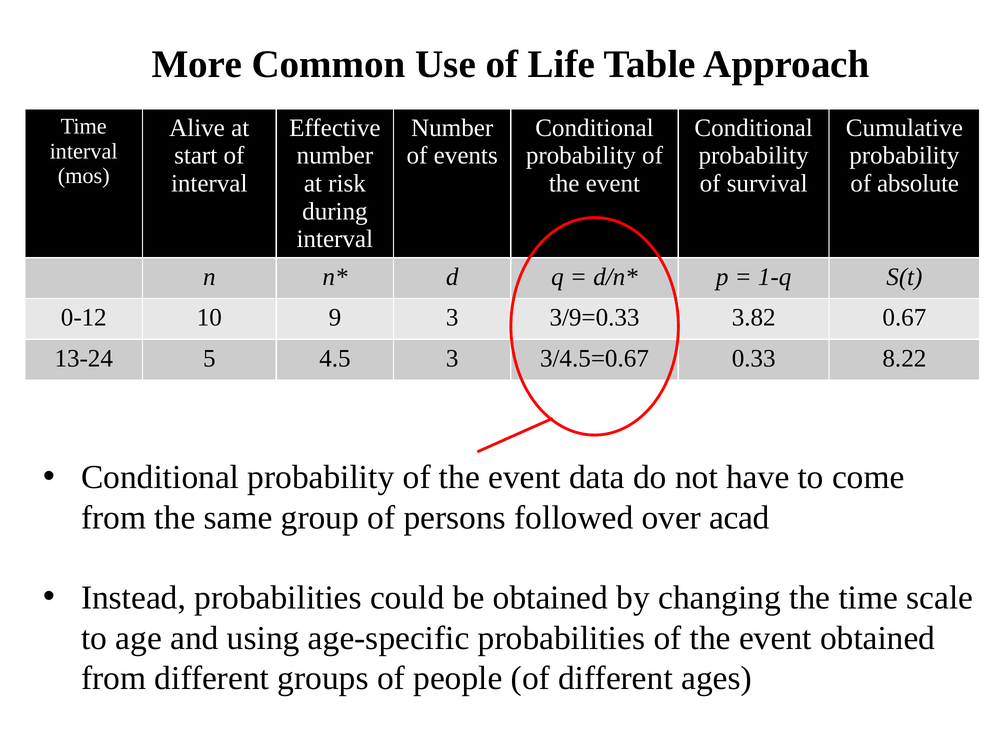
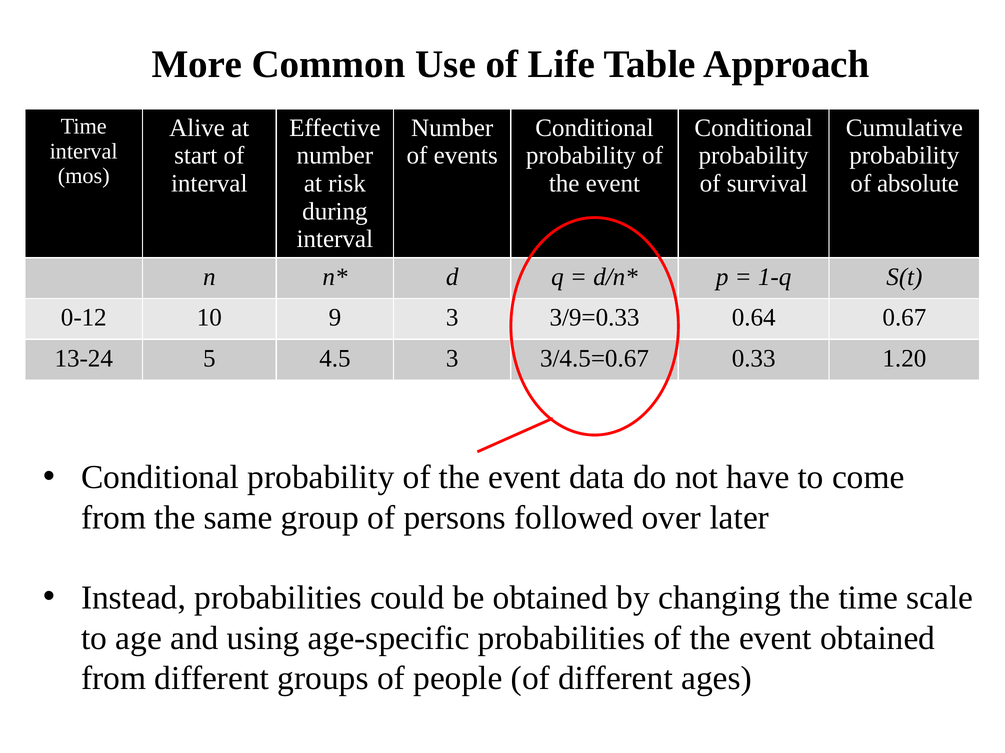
3.82: 3.82 -> 0.64 (754, 318)
8.22: 8.22 -> 1.20 (904, 359)
acad: acad -> later (739, 518)
